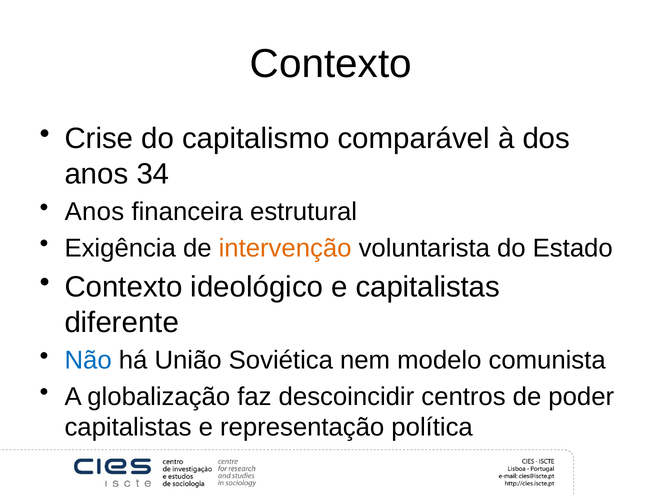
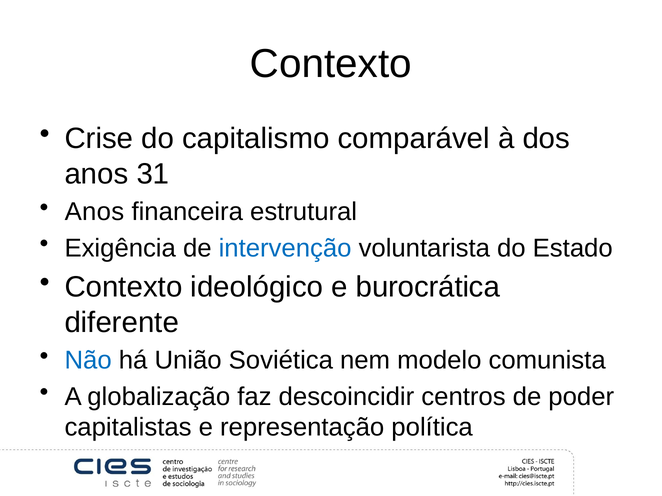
34: 34 -> 31 (153, 174)
intervenção colour: orange -> blue (285, 248)
e capitalistas: capitalistas -> burocrática (428, 288)
